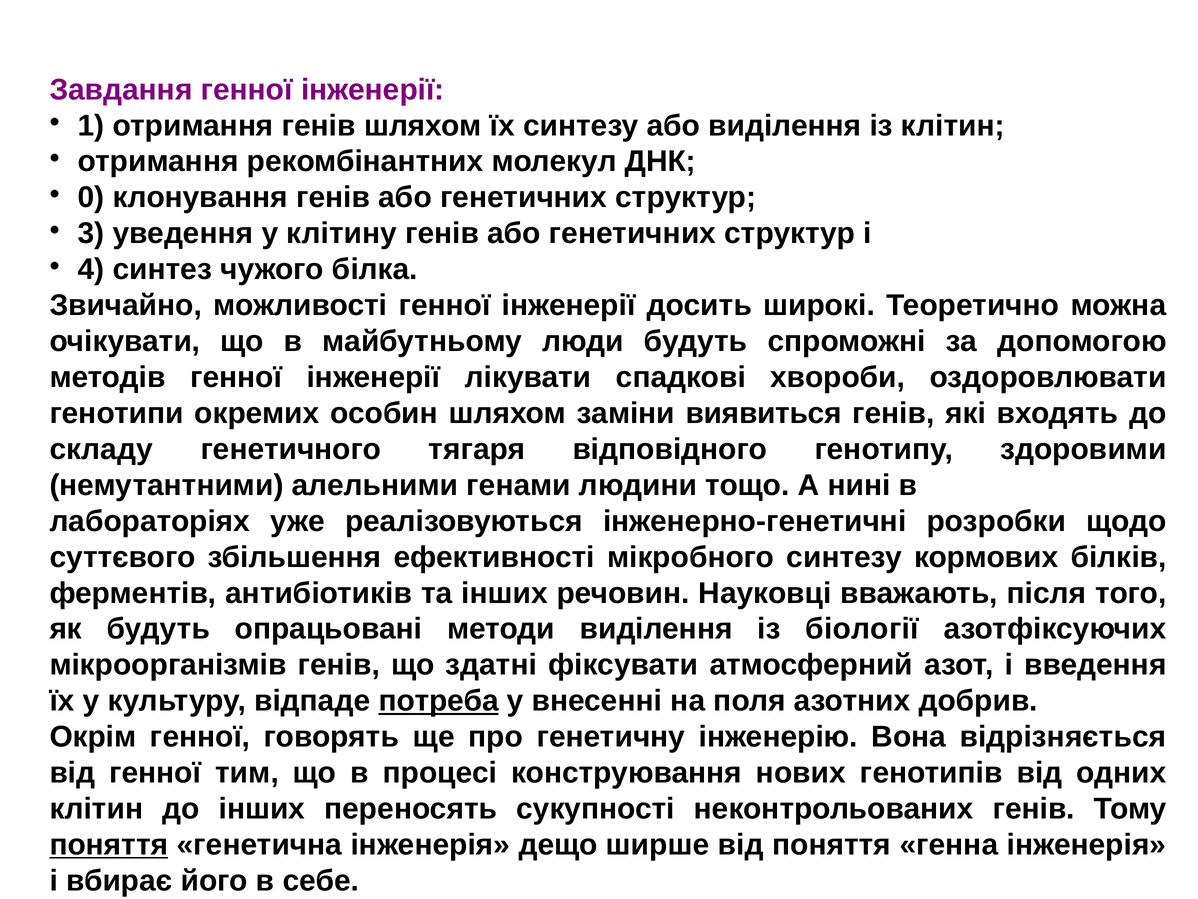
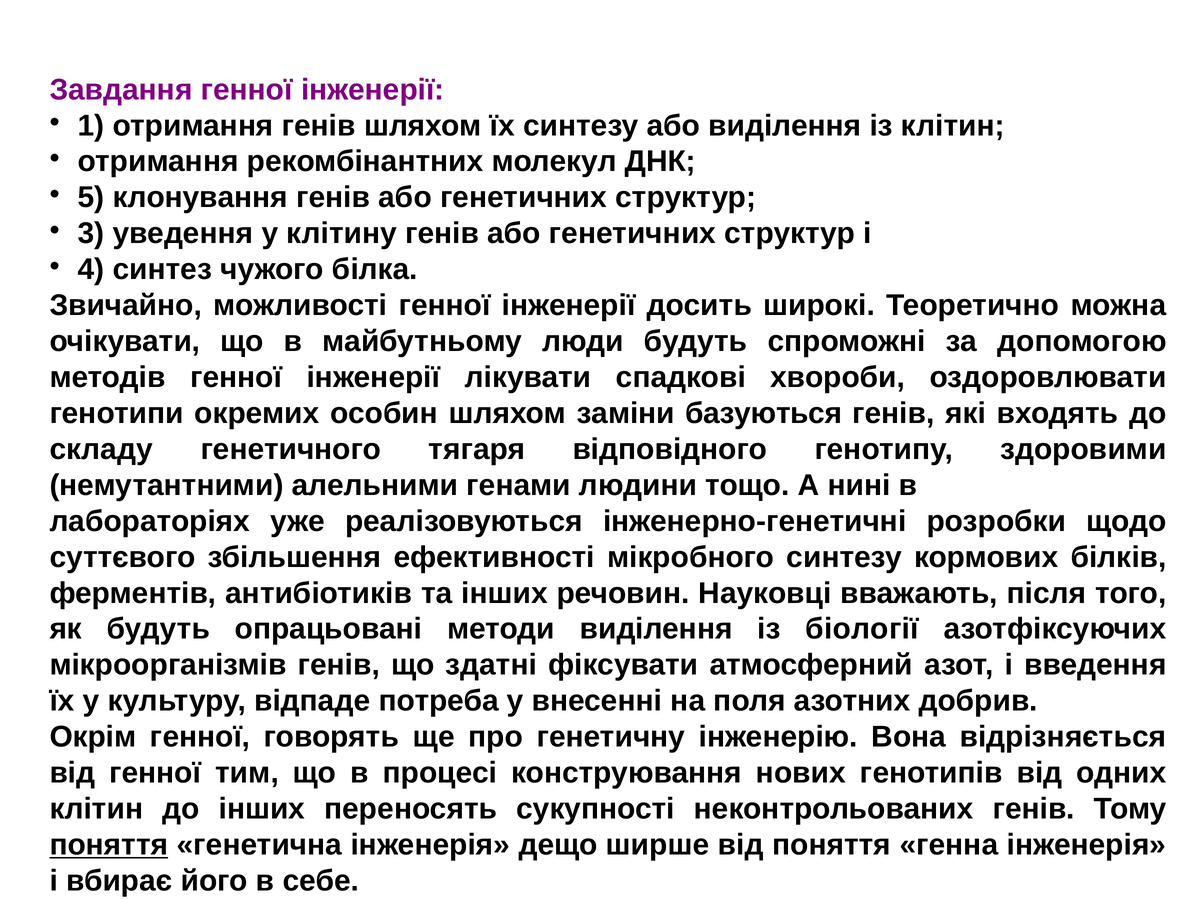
0: 0 -> 5 (91, 197)
виявиться: виявиться -> базуються (764, 413)
потреба underline: present -> none (439, 701)
